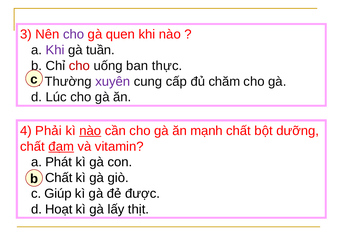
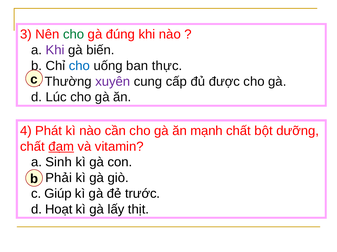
cho colour: purple -> green (74, 34)
quen: quen -> đúng (120, 34)
tuần: tuần -> biến (100, 50)
cho colour: red -> blue (79, 66)
chăm: chăm -> được (224, 82)
Phải: Phải -> Phát (49, 131)
nào underline: present -> none (90, 131)
Phát: Phát -> Sinh (59, 163)
Chất: Chất -> Phải (59, 178)
được: được -> trước (143, 194)
